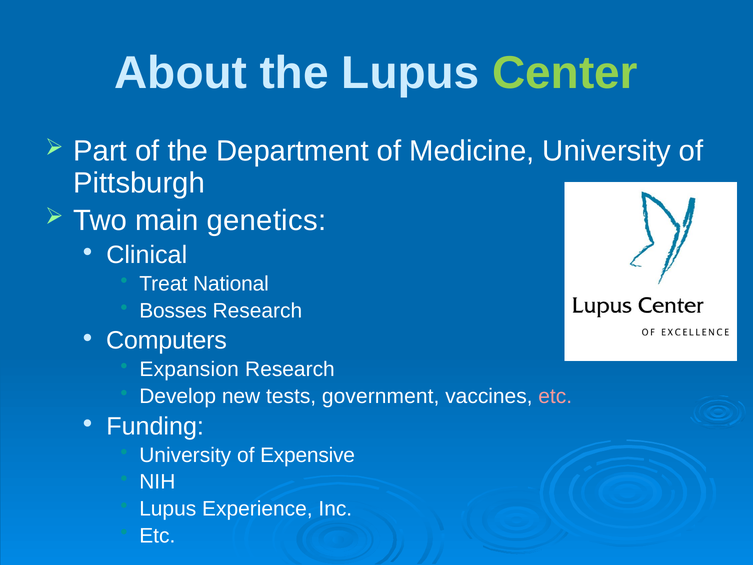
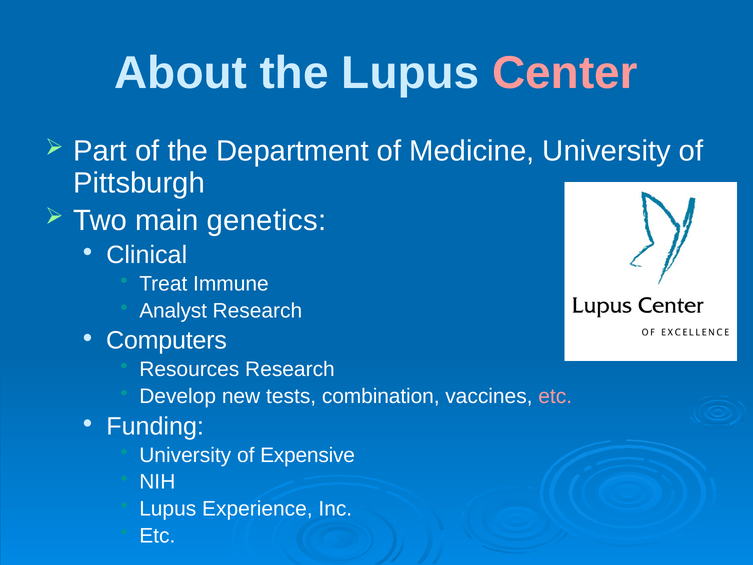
Center colour: light green -> pink (565, 73)
National: National -> Immune (231, 284)
Bosses: Bosses -> Analyst (173, 311)
Expansion: Expansion -> Resources (189, 369)
government: government -> combination (381, 396)
